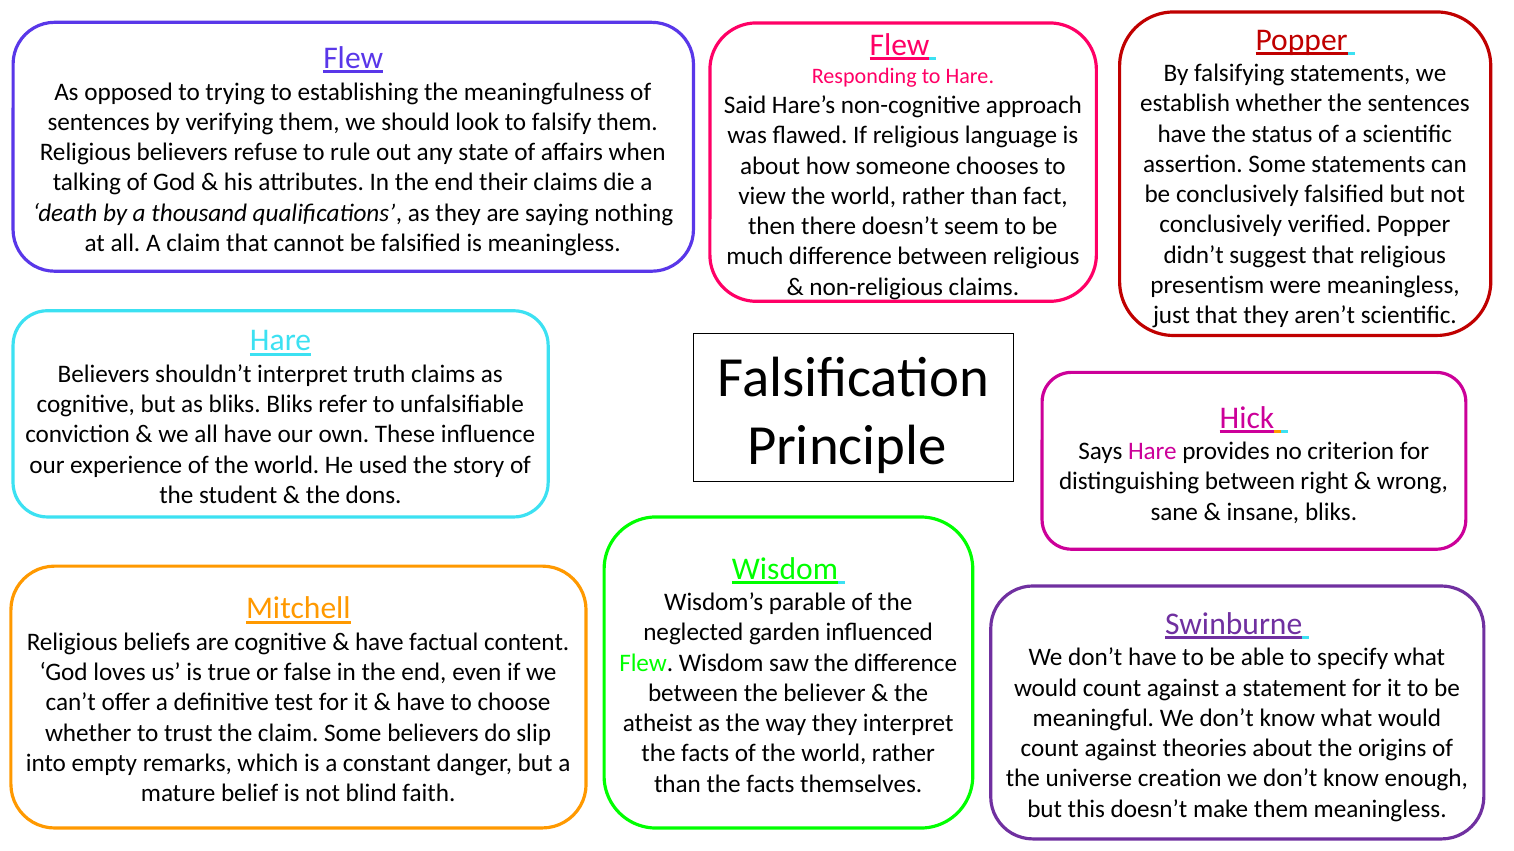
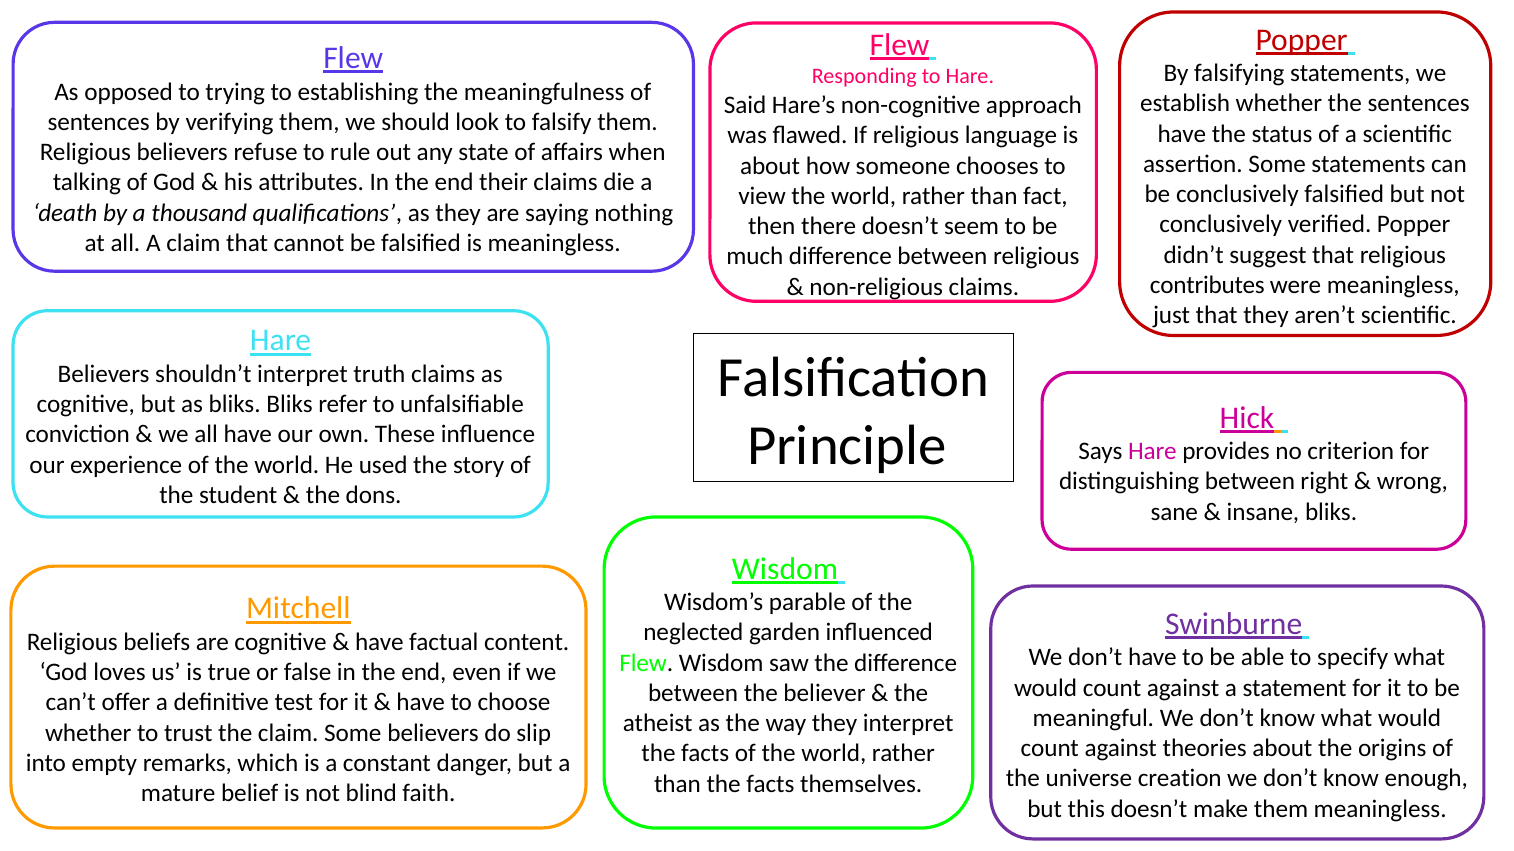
presentism: presentism -> contributes (1207, 285)
